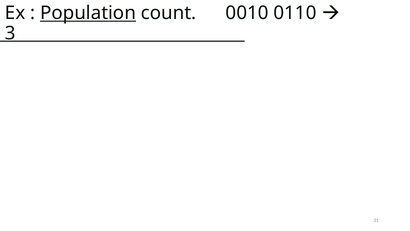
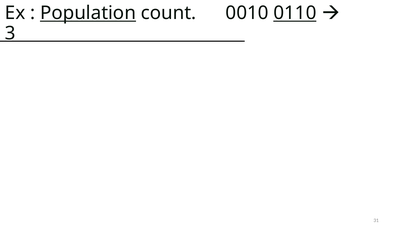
0110 underline: none -> present (295, 13)
